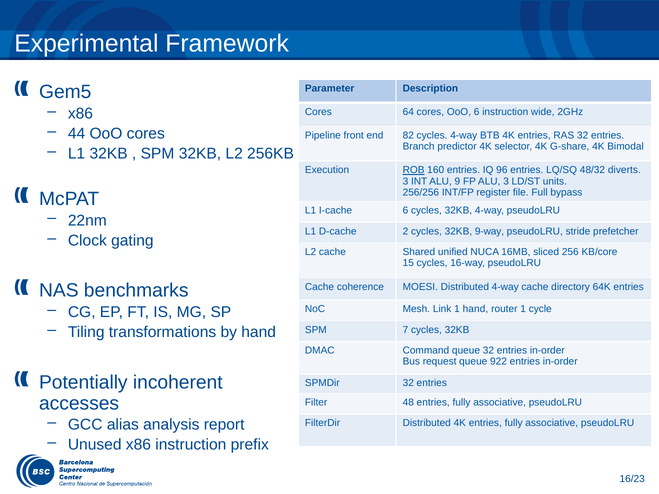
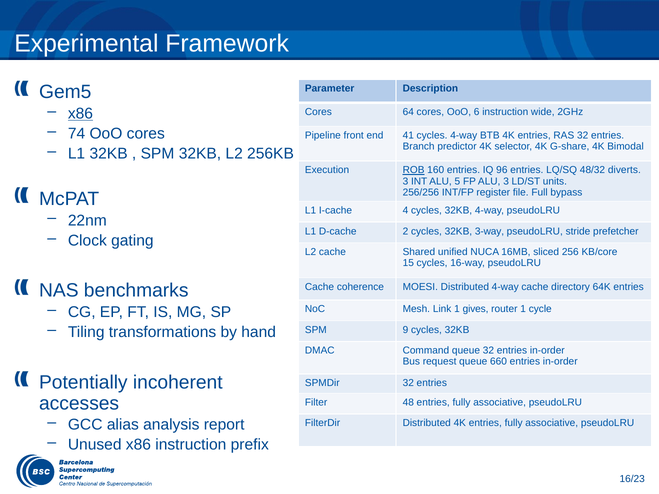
x86 underline: none -> present (80, 114)
44: 44 -> 74 (77, 134)
82: 82 -> 41 (408, 135)
9: 9 -> 5 (457, 181)
I-cache 6: 6 -> 4 (405, 210)
9-way: 9-way -> 3-way (490, 231)
1 hand: hand -> gives (476, 309)
7: 7 -> 9 (405, 330)
922: 922 -> 660 (499, 362)
